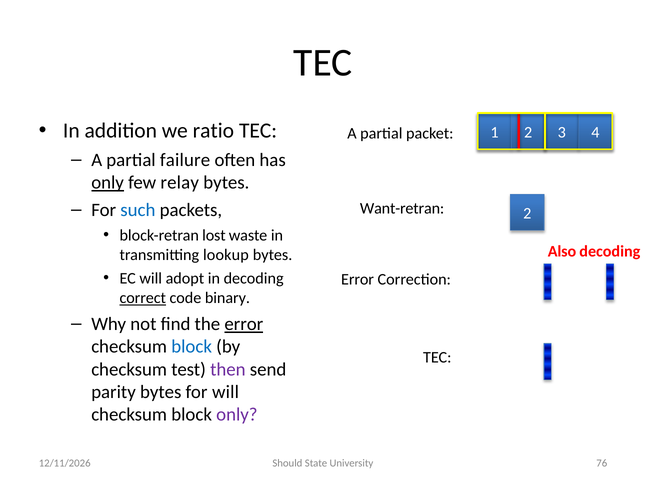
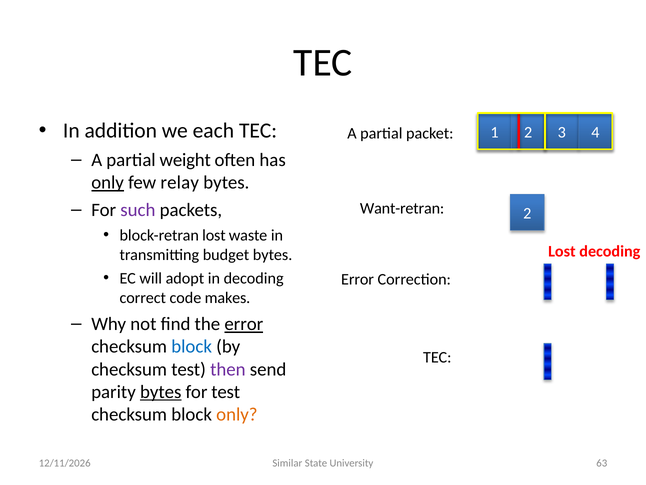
ratio: ratio -> each (213, 131)
failure: failure -> weight (185, 160)
such colour: blue -> purple (138, 210)
Also: Also -> Lost (562, 251)
lookup: lookup -> budget (226, 255)
correct underline: present -> none (143, 298)
binary: binary -> makes (228, 298)
bytes underline: none -> present (161, 392)
for will: will -> test (226, 392)
only colour: purple -> orange (237, 414)
Should: Should -> Similar (287, 463)
76: 76 -> 63 (602, 463)
